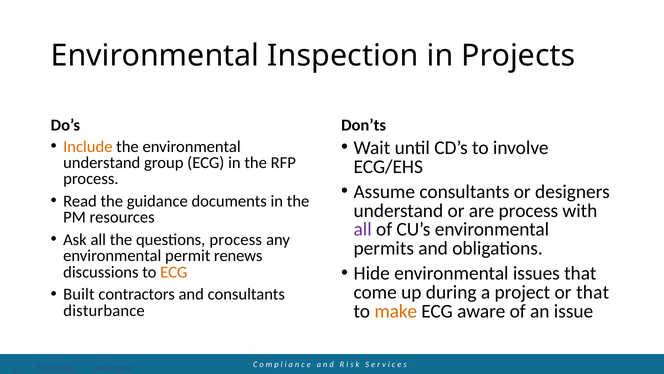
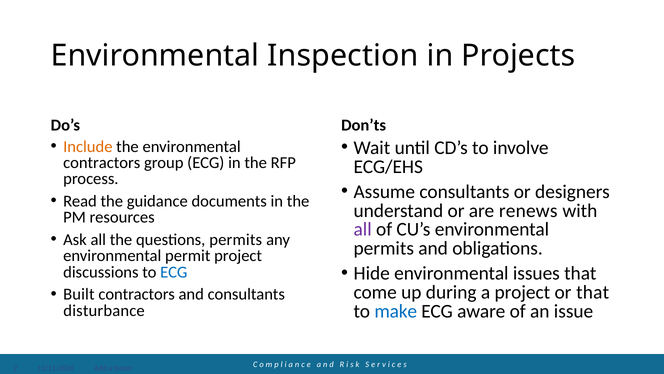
understand: understand -> contractors (102, 162)
are process: process -> renews (528, 210)
questions process: process -> permits (236, 239)
permit renews: renews -> project (238, 256)
ECG colour: orange -> blue (174, 272)
make colour: orange -> blue (396, 311)
